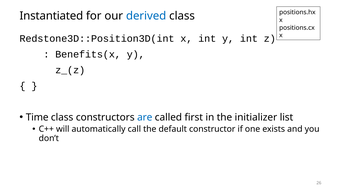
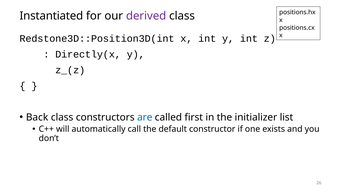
derived colour: blue -> purple (146, 16)
Benefits(x: Benefits(x -> Directly(x (88, 54)
Time: Time -> Back (37, 117)
